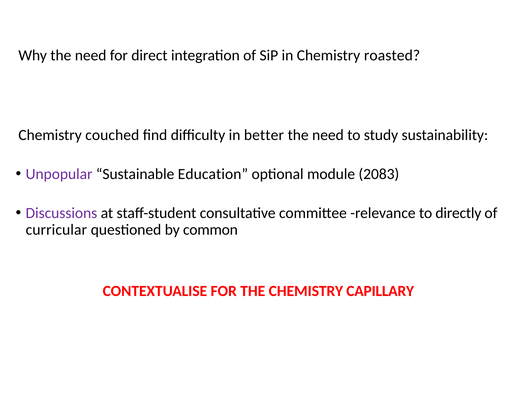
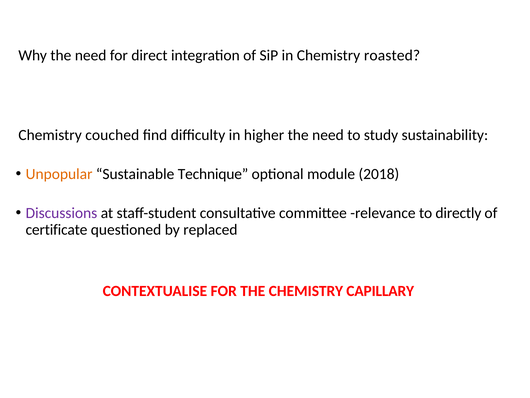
better: better -> higher (264, 135)
Unpopular colour: purple -> orange (59, 174)
Education: Education -> Technique (213, 174)
2083: 2083 -> 2018 (379, 174)
curricular: curricular -> certificate (57, 229)
common: common -> replaced (210, 229)
